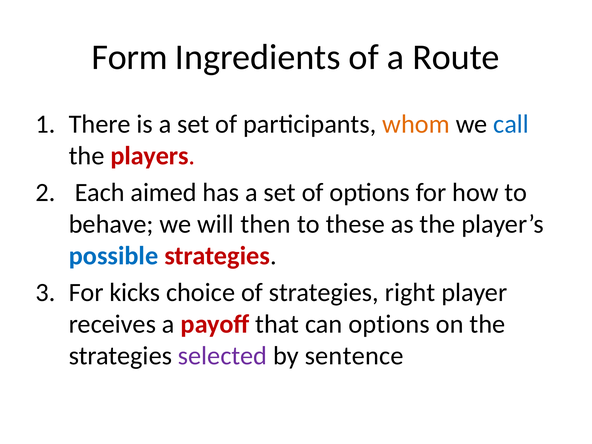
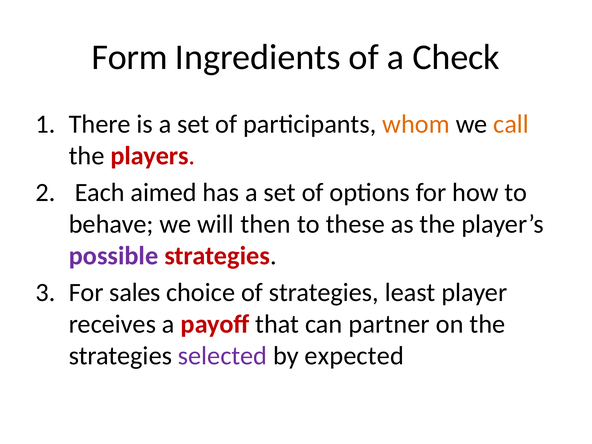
Route: Route -> Check (456, 57)
call colour: blue -> orange (511, 124)
possible colour: blue -> purple (114, 256)
kicks: kicks -> sales (135, 293)
right: right -> least (410, 293)
can options: options -> partner (389, 324)
sentence: sentence -> expected (354, 356)
